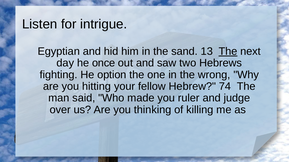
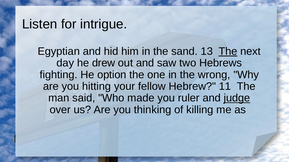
once: once -> drew (104, 63)
74: 74 -> 11 (225, 87)
judge underline: none -> present (237, 98)
